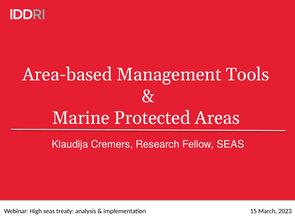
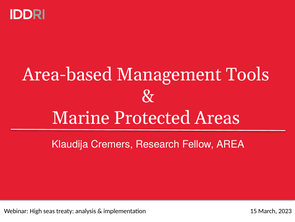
Fellow SEAS: SEAS -> AREA (230, 144)
